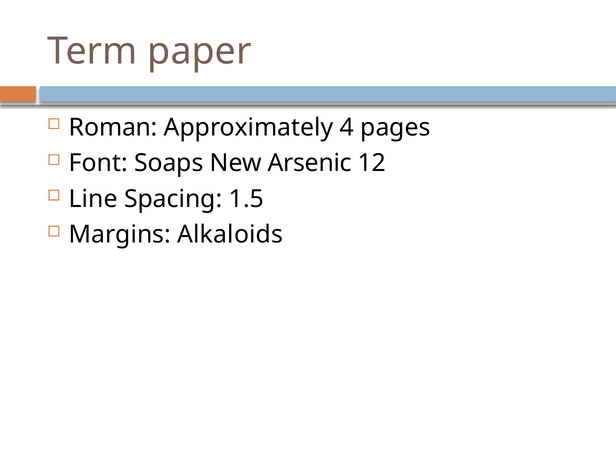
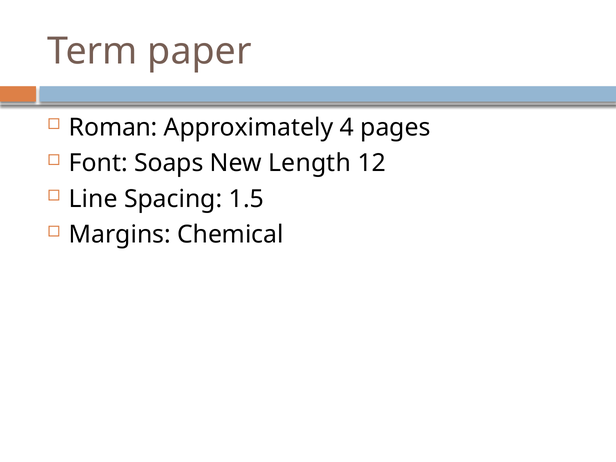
Arsenic: Arsenic -> Length (310, 163)
Alkaloids: Alkaloids -> Chemical (230, 235)
